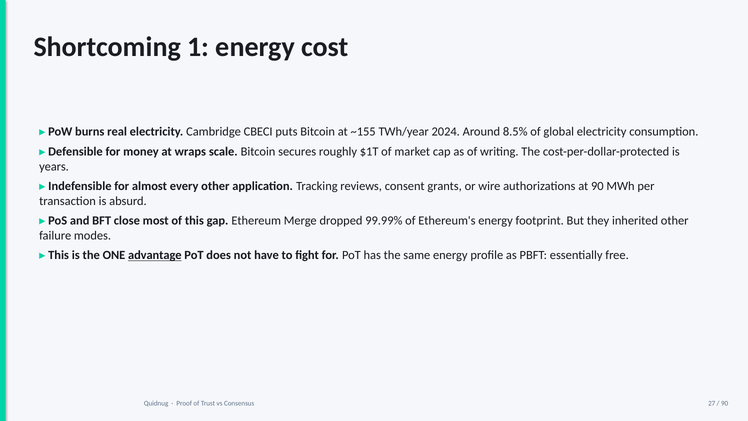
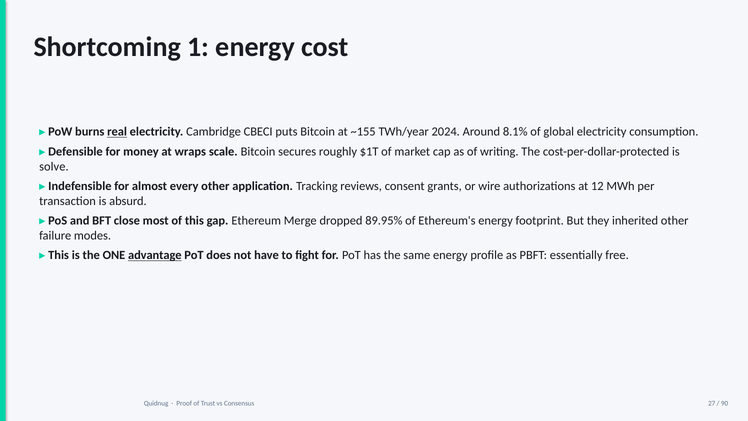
real underline: none -> present (117, 132)
8.5%: 8.5% -> 8.1% (515, 132)
years: years -> solve (54, 166)
at 90: 90 -> 12 (597, 186)
99.99%: 99.99% -> 89.95% (384, 221)
